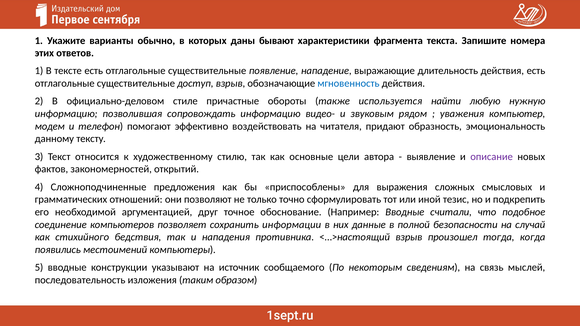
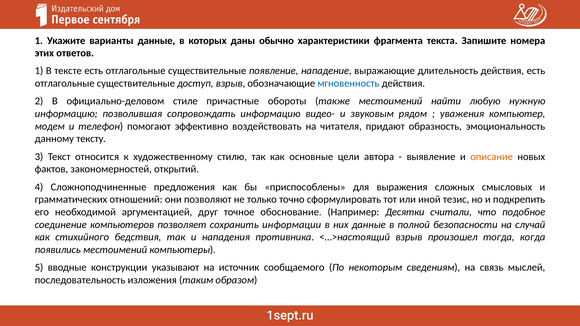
варианты обычно: обычно -> данные (156, 41)
бывают: бывают -> обычно (277, 41)
также используется: используется -> местоимений (390, 101)
описание colour: purple -> orange (492, 157)
Например Вводные: Вводные -> Десятки (405, 212)
